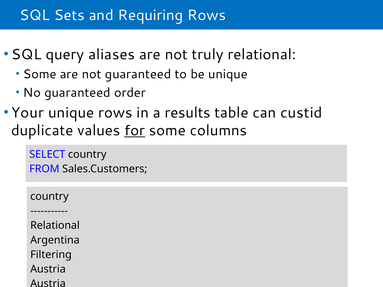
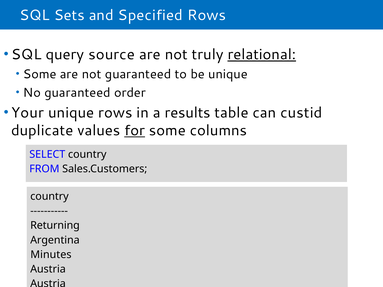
Requiring: Requiring -> Specified (150, 15)
aliases: aliases -> source (112, 55)
relational underline: none -> present (262, 55)
Relational: Relational -> Returning (55, 226)
Filtering: Filtering -> Minutes (51, 255)
